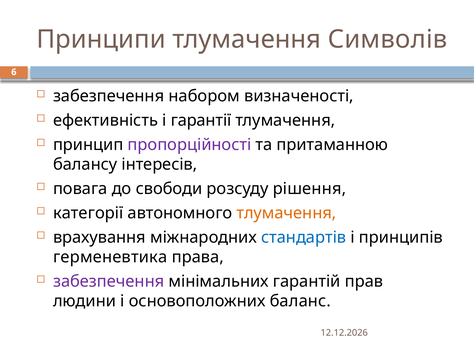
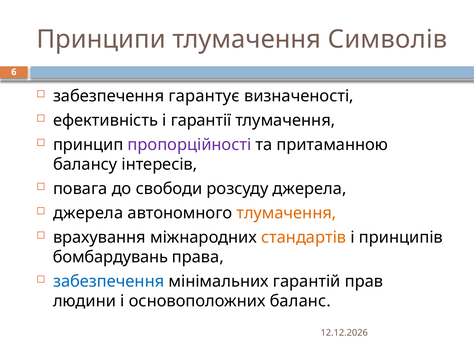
набором: набором -> гарантує (204, 96)
розсуду рішення: рішення -> джерела (310, 189)
категорії: категорії -> джерела (88, 213)
стандартів colour: blue -> orange (304, 238)
герменевтика: герменевтика -> бомбардувань (110, 258)
забезпечення colour: purple -> blue (109, 282)
